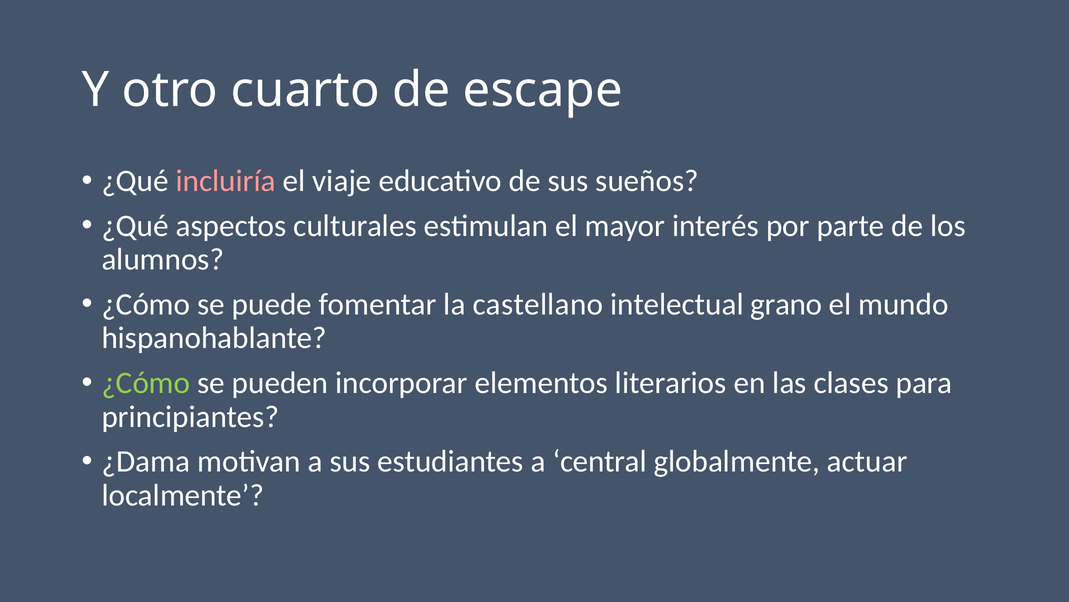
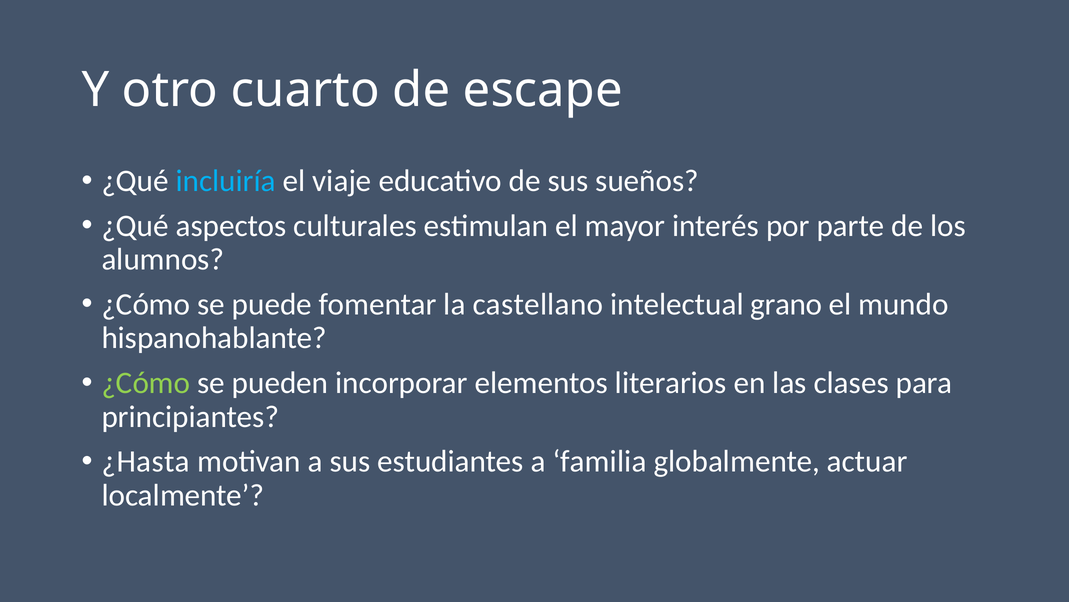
incluiría colour: pink -> light blue (226, 181)
¿Dama: ¿Dama -> ¿Hasta (146, 461)
central: central -> familia (600, 461)
